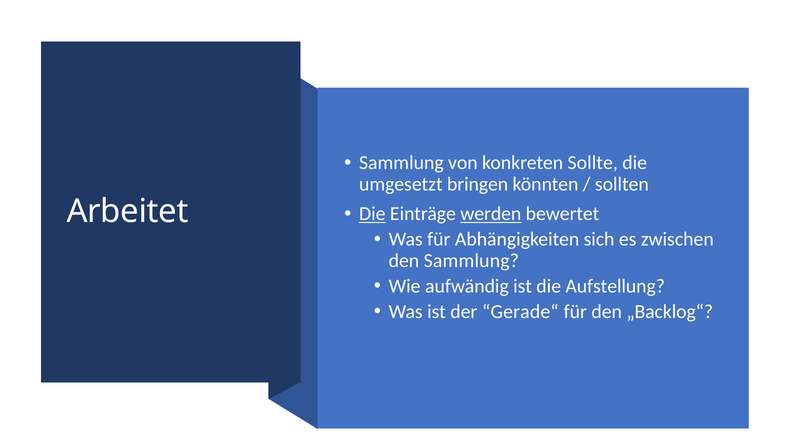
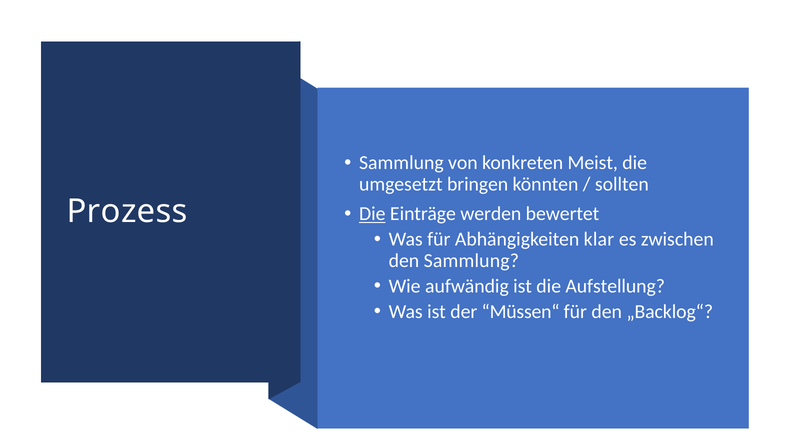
Sollte: Sollte -> Meist (593, 163)
Arbeitet: Arbeitet -> Prozess (127, 211)
werden underline: present -> none (491, 214)
sich: sich -> klar (599, 239)
Gerade“: Gerade“ -> Müssen“ (521, 311)
